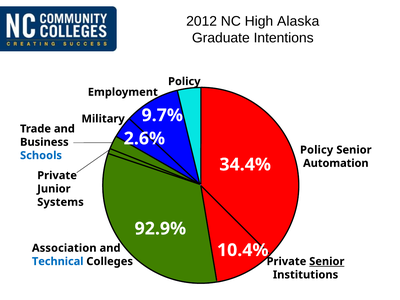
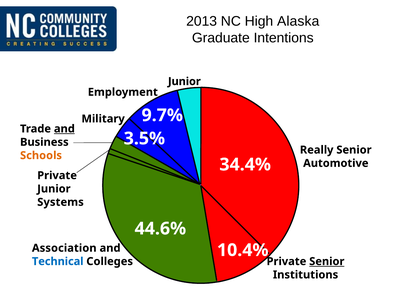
2012: 2012 -> 2013 (202, 21)
Policy: Policy -> Junior (184, 81)
and underline: none -> present (64, 129)
2.6%: 2.6% -> 3.5% (144, 139)
Policy: Policy -> Really (317, 150)
Schools colour: blue -> orange (41, 155)
Automation: Automation -> Automotive (336, 163)
92.9%: 92.9% -> 44.6% (160, 229)
